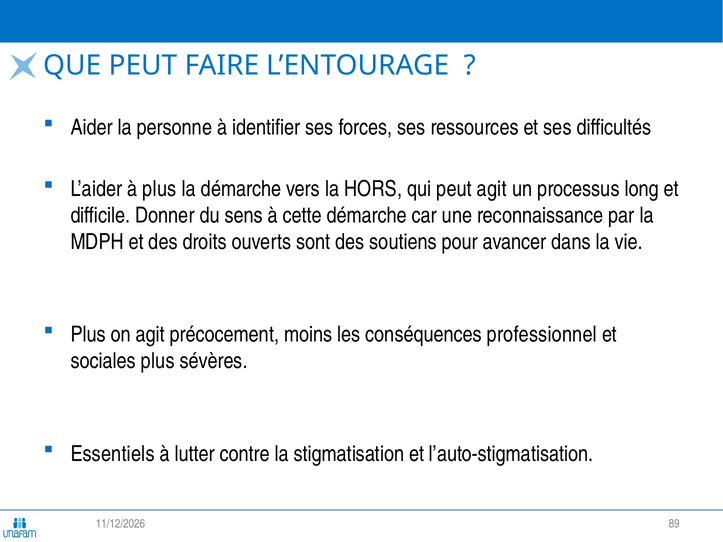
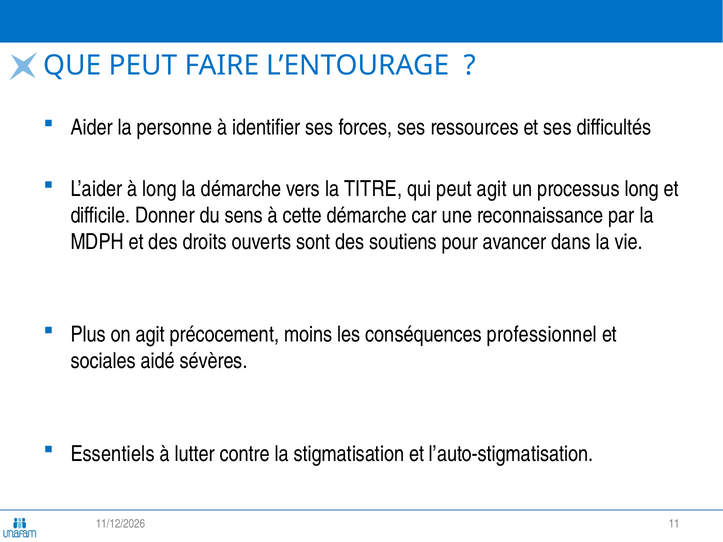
à plus: plus -> long (159, 189)
HORS: HORS -> TITRE (373, 189)
sociales plus: plus -> aidé (158, 361)
89: 89 -> 11 (674, 524)
